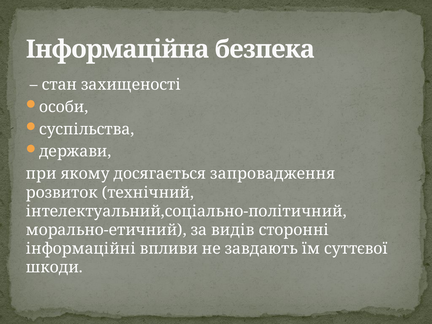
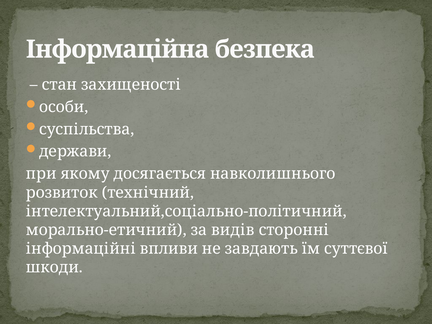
запровадження: запровадження -> навколишнього (273, 174)
